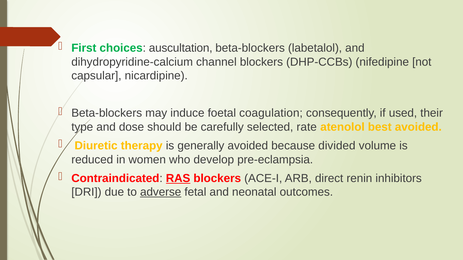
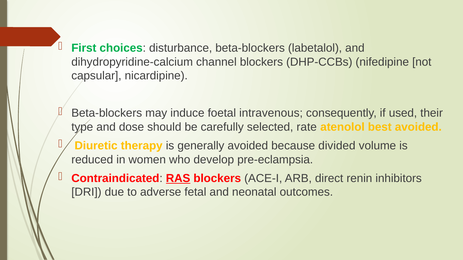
auscultation: auscultation -> disturbance (181, 48)
coagulation: coagulation -> intravenous (271, 113)
adverse underline: present -> none (161, 192)
